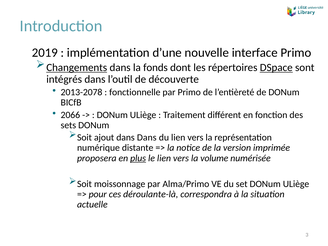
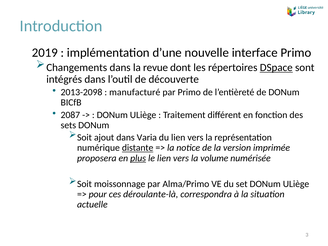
Changements underline: present -> none (77, 68)
fonds: fonds -> revue (156, 68)
2013-2078: 2013-2078 -> 2013-2098 (82, 92)
fonctionnelle: fonctionnelle -> manufacturé (135, 92)
2066: 2066 -> 2087 (70, 115)
dans Dans: Dans -> Varia (147, 137)
distante underline: none -> present (138, 148)
